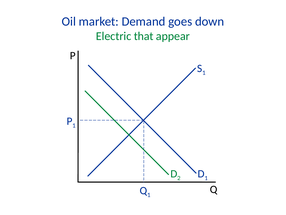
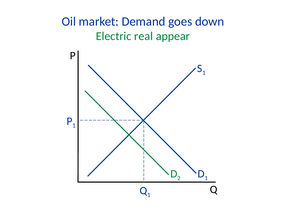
that: that -> real (144, 36)
